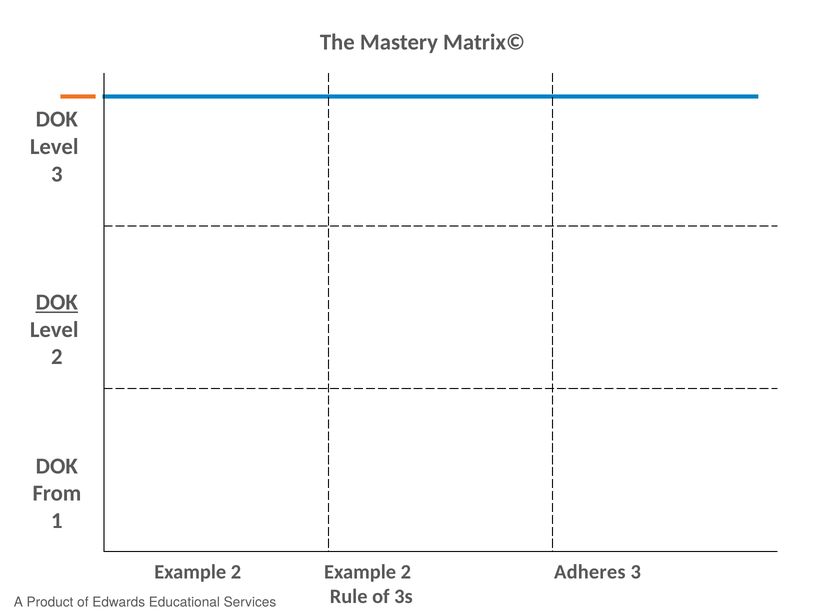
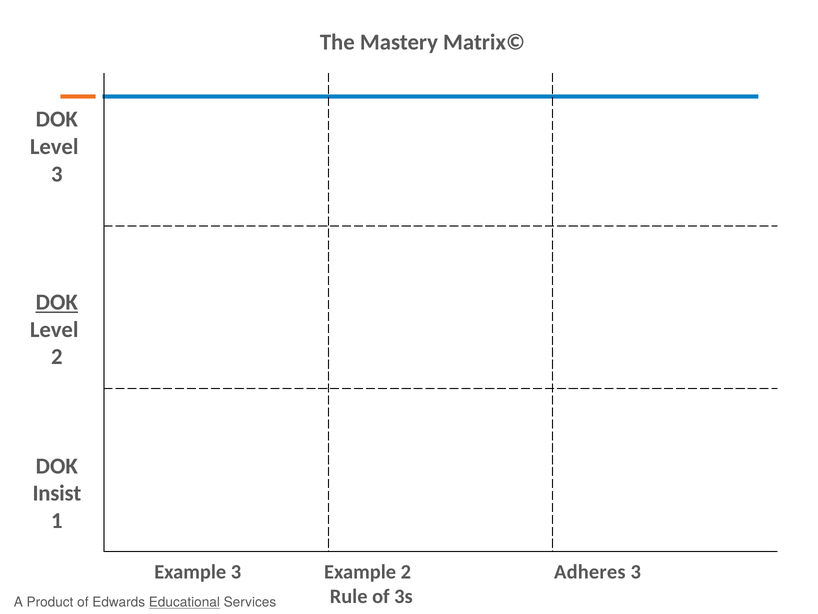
From: From -> Insist (57, 493)
2: 2 -> 3 (236, 571)
Educational underline: none -> present (184, 602)
